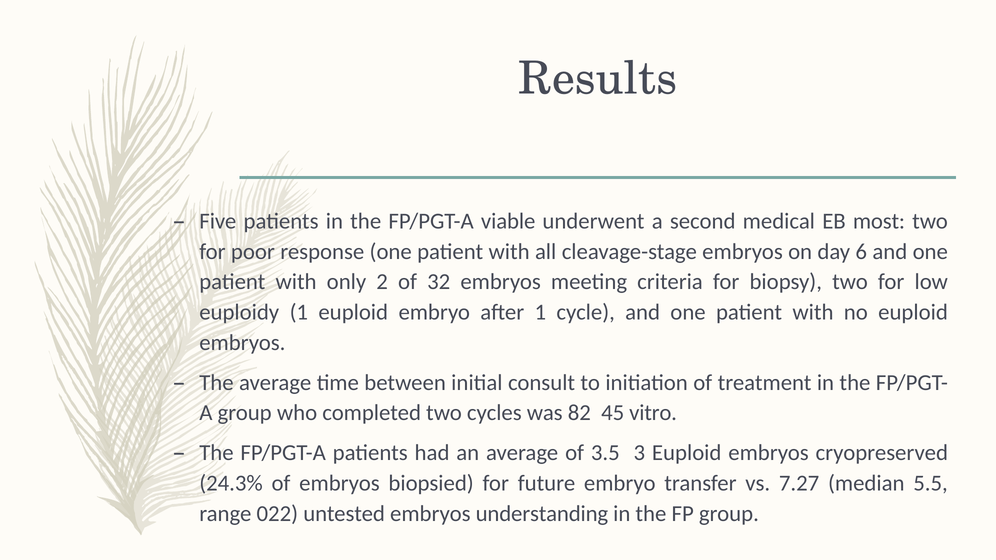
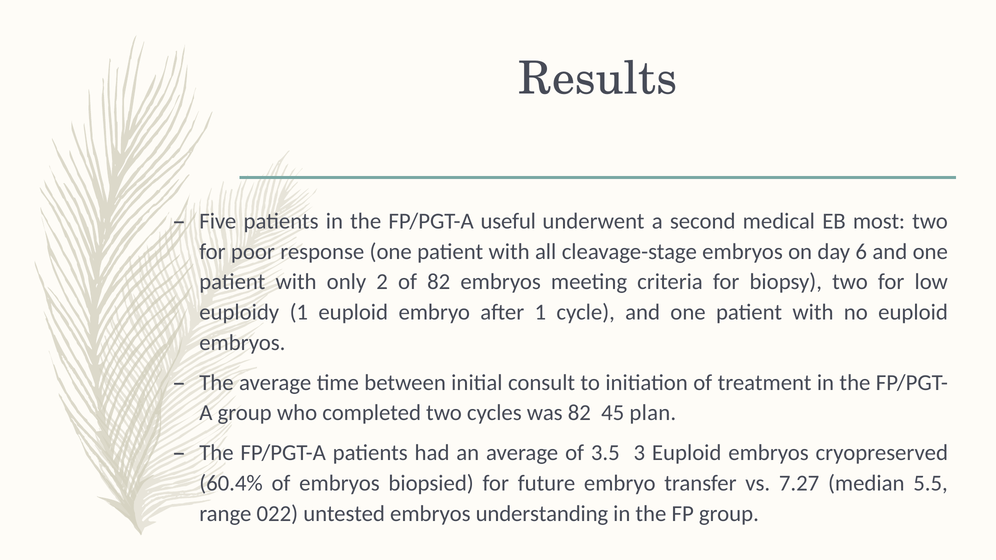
viable: viable -> useful (508, 221)
of 32: 32 -> 82 (439, 282)
vitro: vitro -> plan (653, 413)
24.3%: 24.3% -> 60.4% (231, 484)
